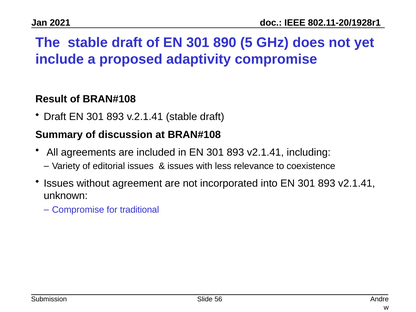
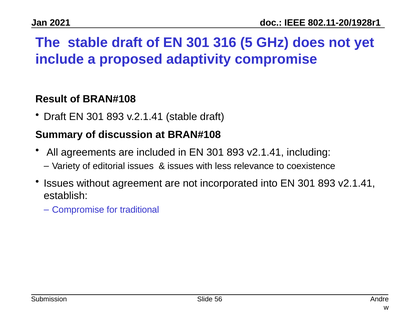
890: 890 -> 316 (225, 43)
unknown: unknown -> establish (66, 196)
